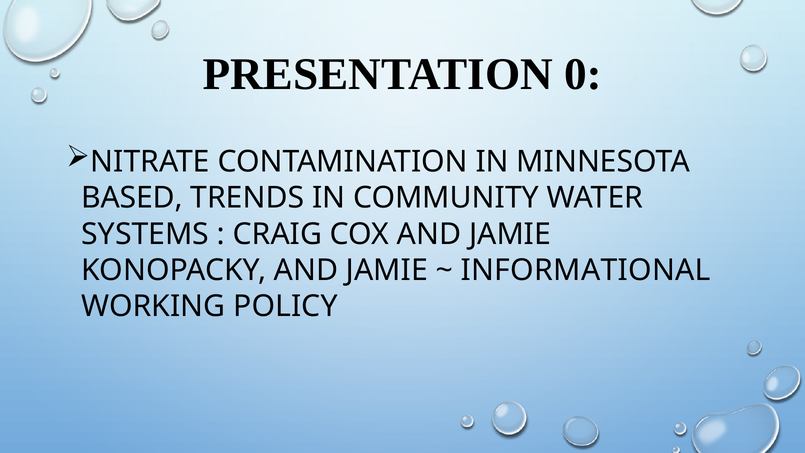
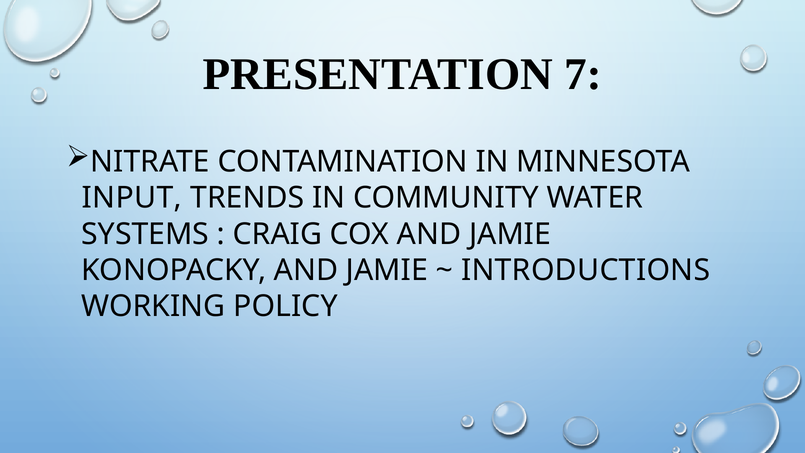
0: 0 -> 7 (583, 74)
BASED: BASED -> INPUT (132, 198)
INFORMATIONAL: INFORMATIONAL -> INTRODUCTIONS (586, 270)
